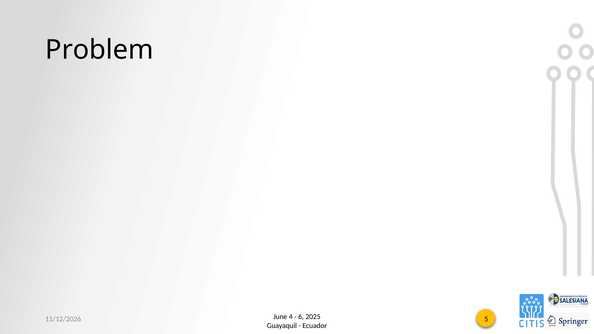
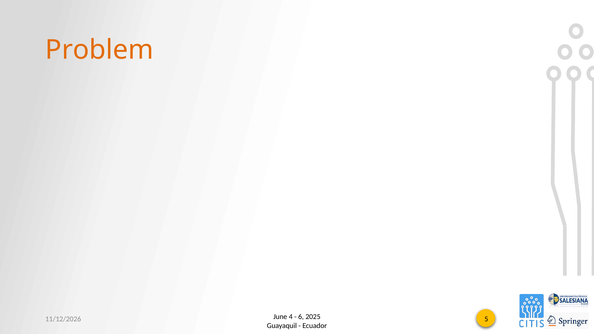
Problem colour: black -> orange (99, 50)
